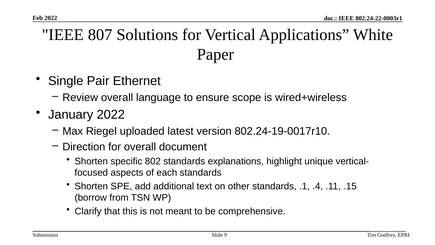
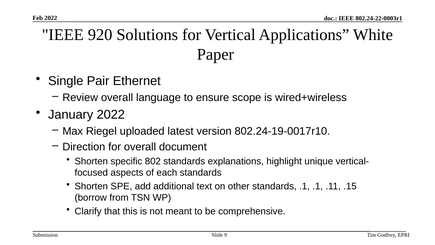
807: 807 -> 920 (100, 35)
.1 .4: .4 -> .1 (318, 186)
